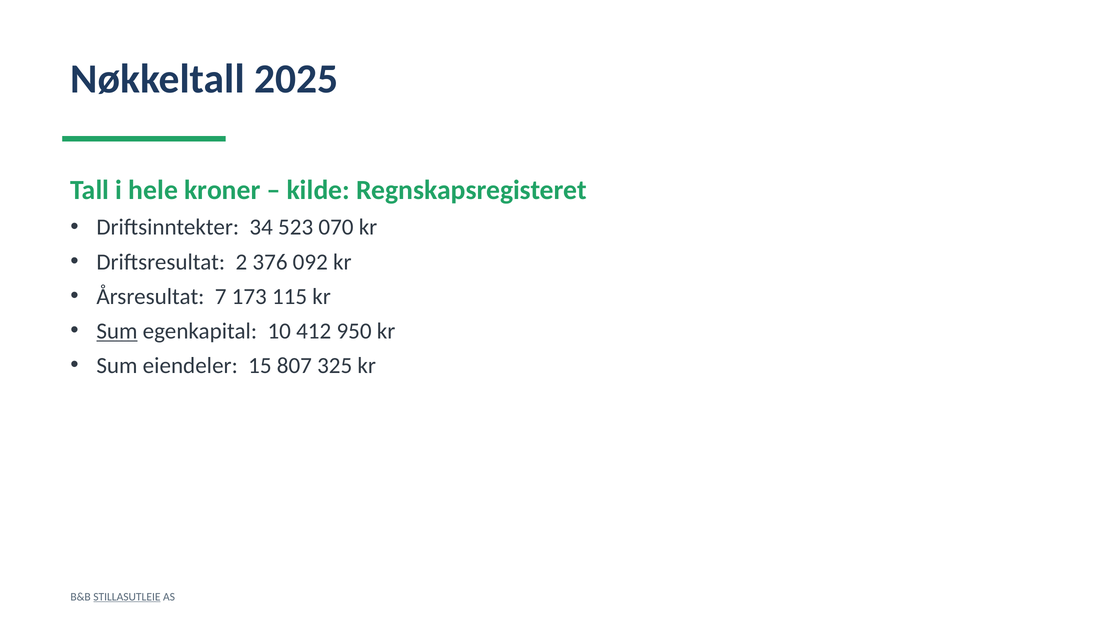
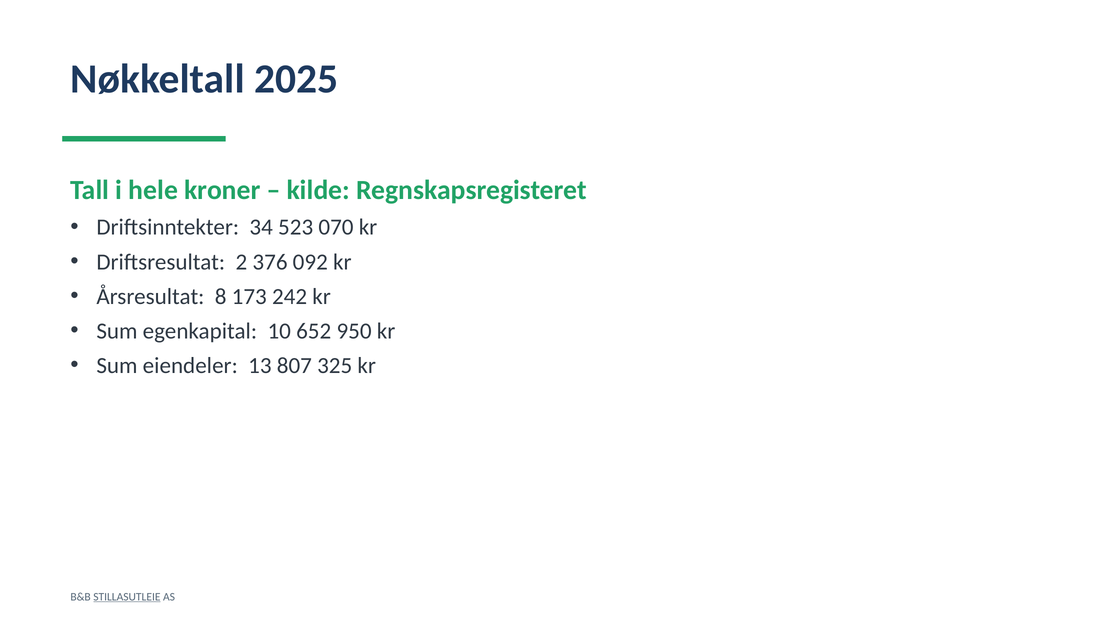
7: 7 -> 8 (221, 297)
115: 115 -> 242 (290, 297)
Sum underline: present -> none (117, 331)
412: 412 -> 652 (314, 331)
15: 15 -> 13 (260, 366)
